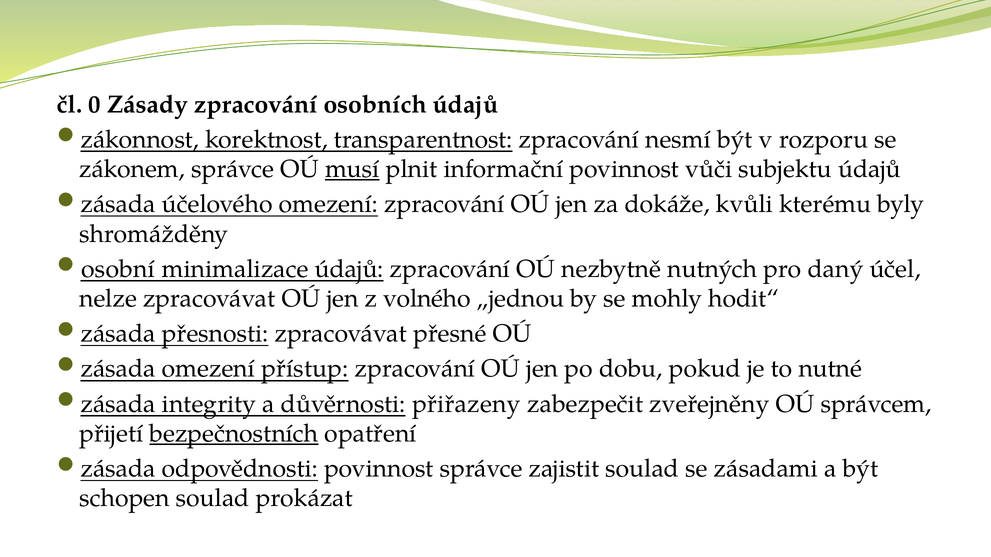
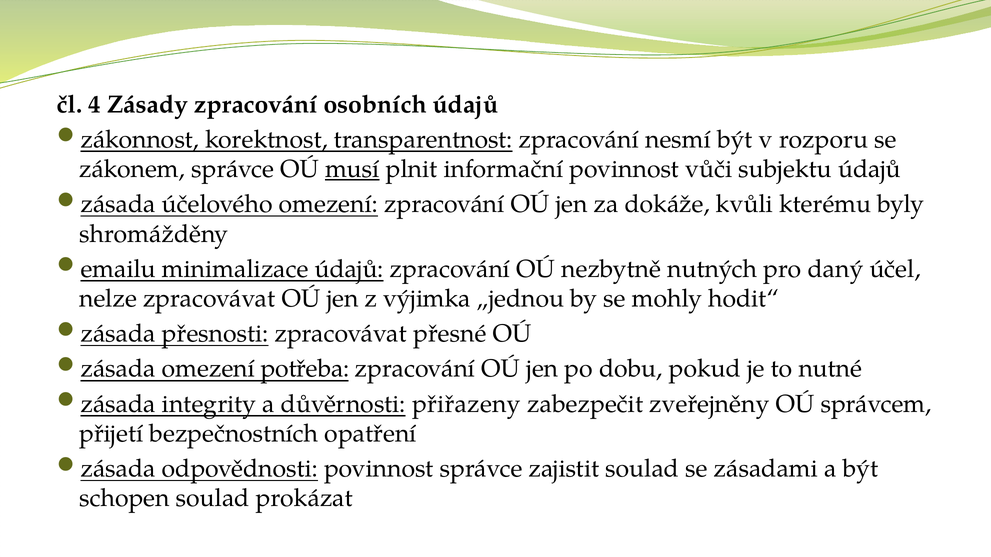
0: 0 -> 4 (95, 104)
osobní: osobní -> emailu (118, 269)
volného: volného -> výjimka (427, 299)
přístup: přístup -> potřeba (305, 369)
bezpečnostních underline: present -> none (234, 434)
